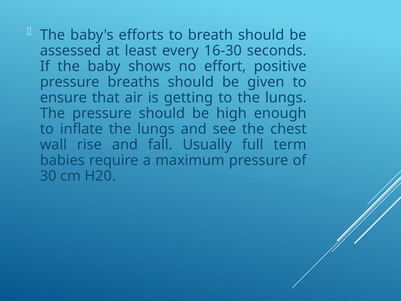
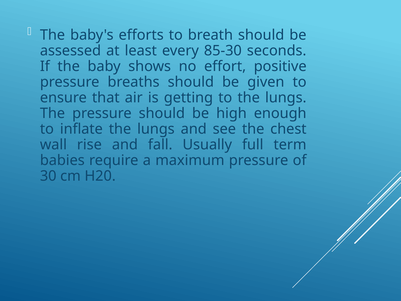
16-30: 16-30 -> 85-30 (223, 51)
